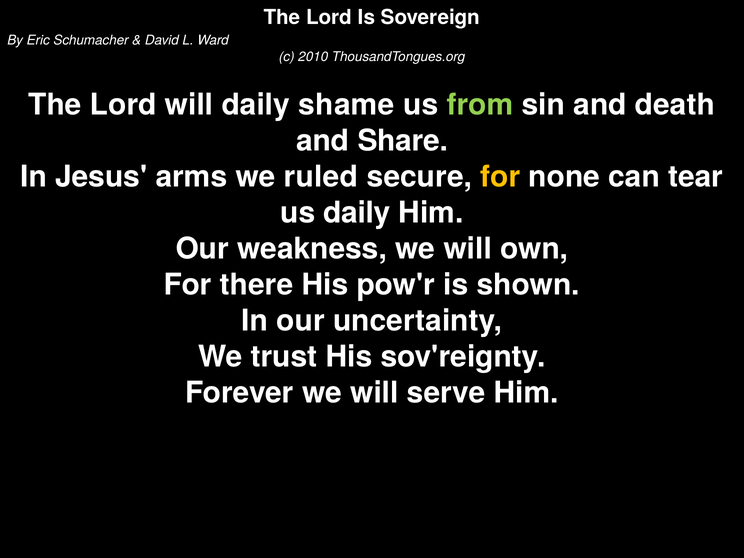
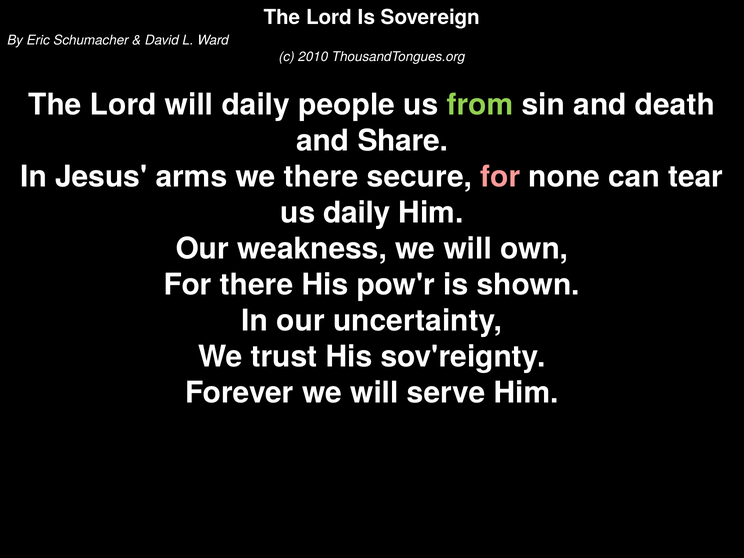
shame: shame -> people (347, 105)
we ruled: ruled -> there (321, 177)
for colour: yellow -> pink (500, 177)
